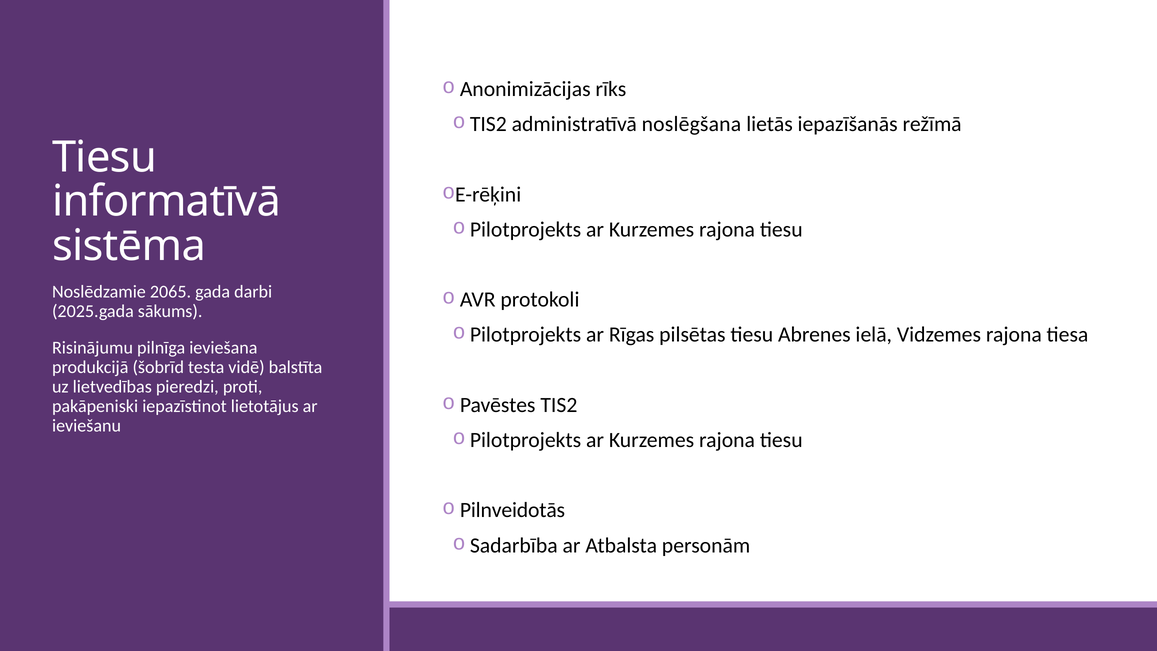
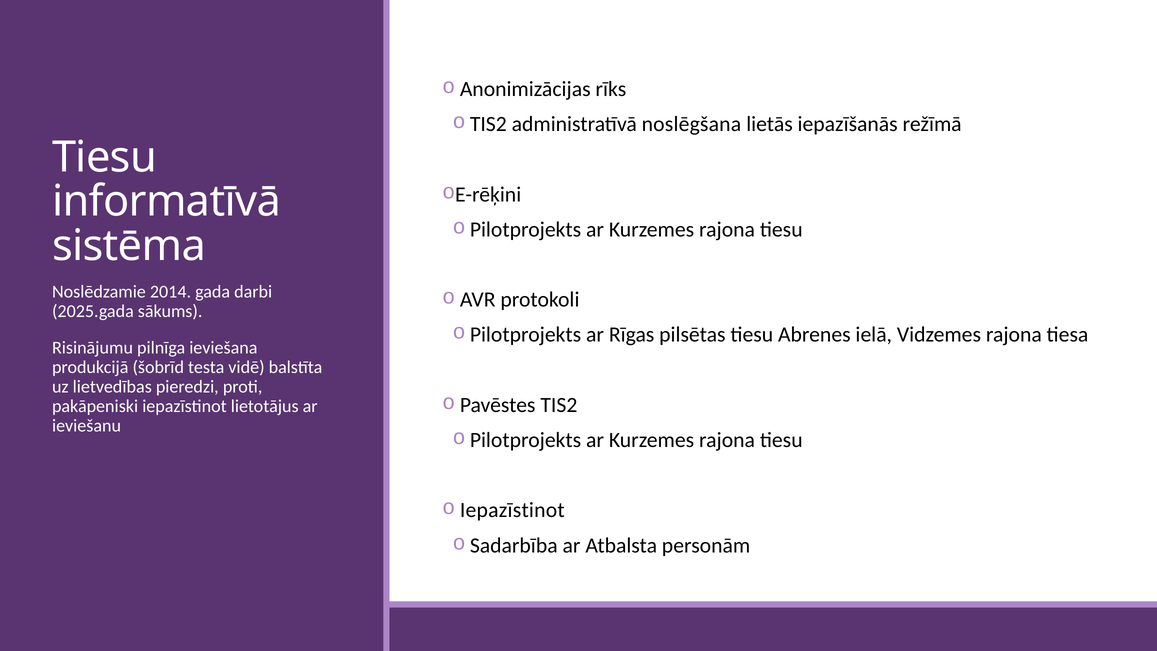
2065: 2065 -> 2014 (171, 292)
Pilnveidotās: Pilnveidotās -> Iepazīstinot (512, 510)
